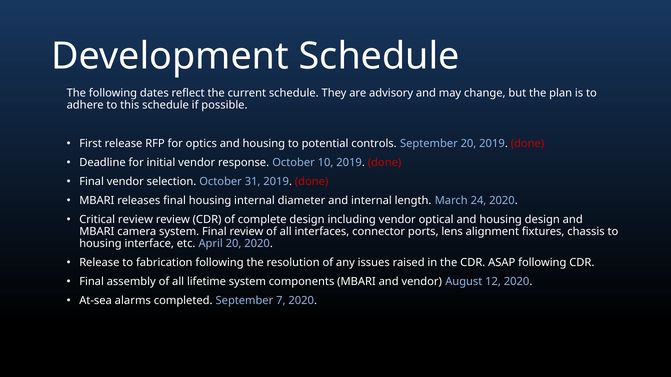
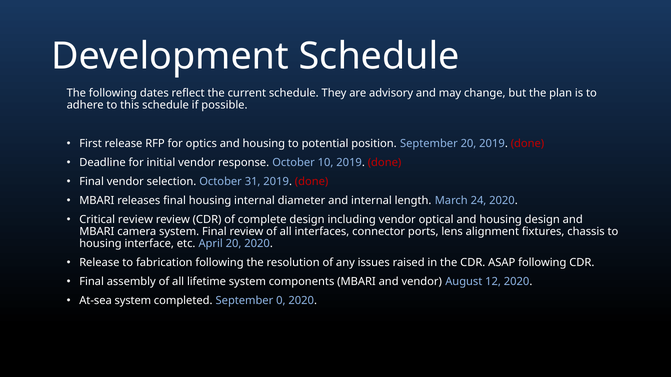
controls: controls -> position (374, 144)
At-sea alarms: alarms -> system (133, 301)
7: 7 -> 0 (281, 301)
